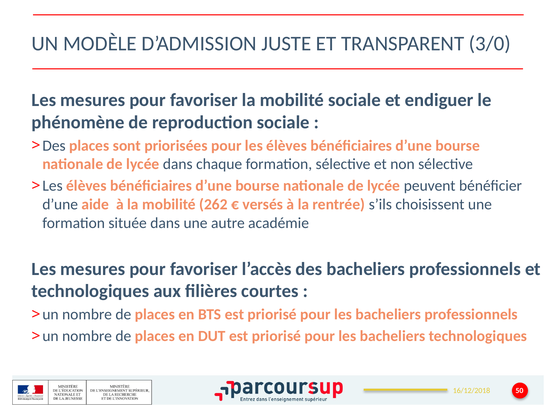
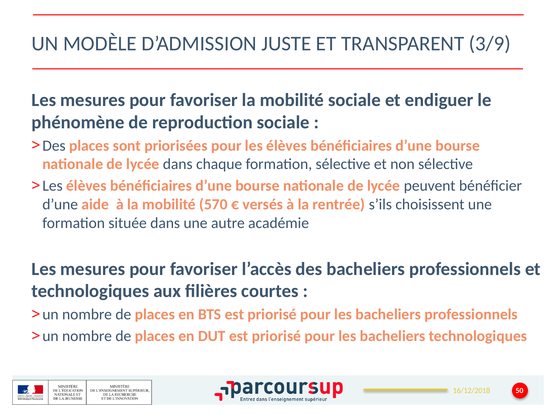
3/0: 3/0 -> 3/9 (490, 44)
262: 262 -> 570 (213, 205)
